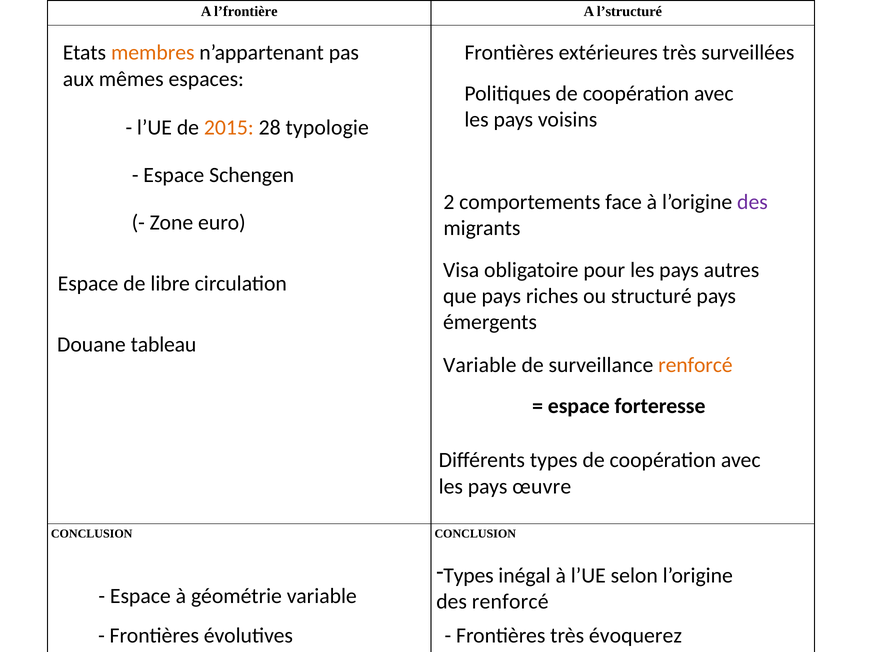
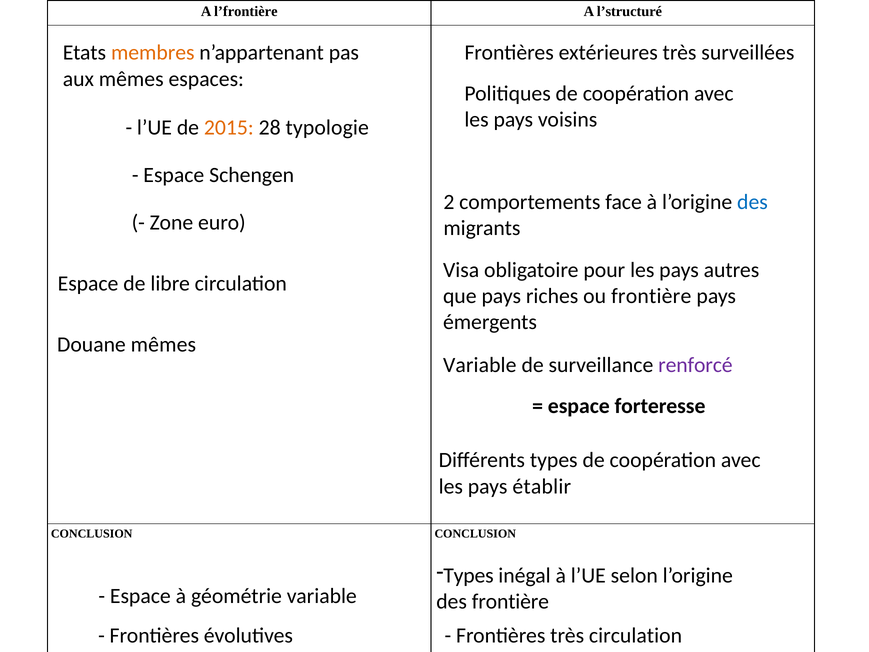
des colour: purple -> blue (752, 202)
ou structuré: structuré -> frontière (651, 296)
Douane tableau: tableau -> mêmes (163, 345)
renforcé colour: orange -> purple (695, 365)
œuvre: œuvre -> établir (542, 486)
des renforcé: renforcé -> frontière (510, 602)
très évoquerez: évoquerez -> circulation (636, 635)
